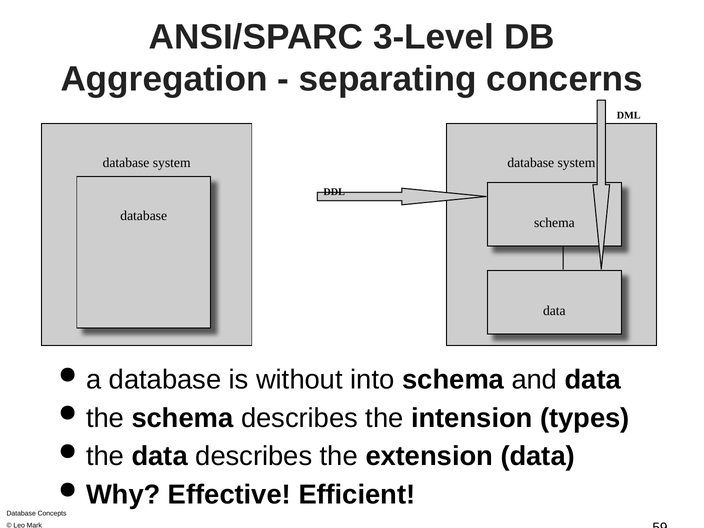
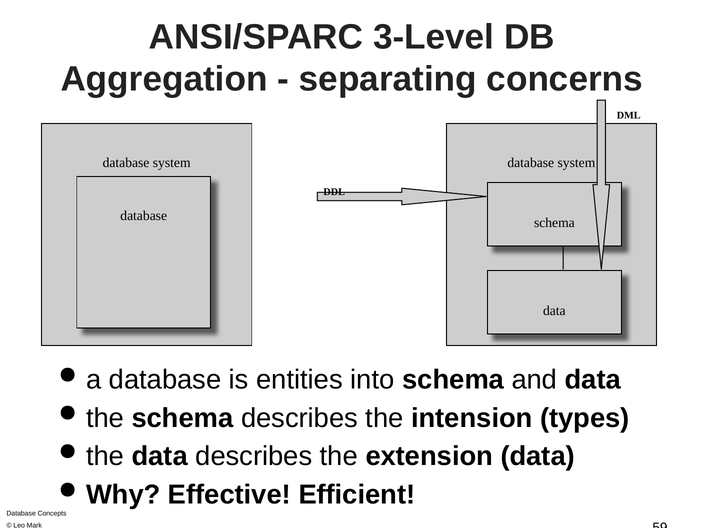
without: without -> entities (299, 380)
